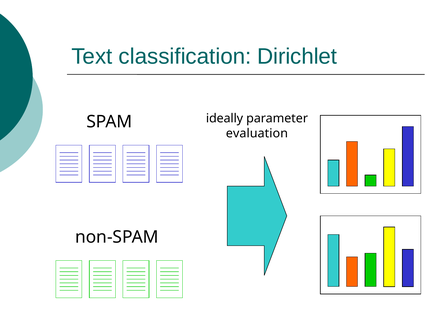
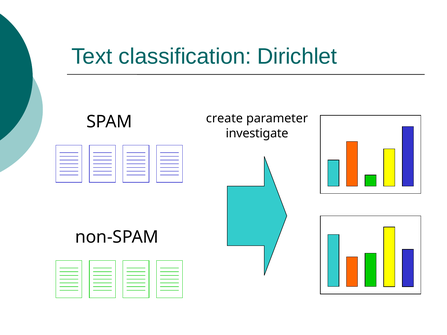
ideally: ideally -> create (224, 119)
evaluation: evaluation -> investigate (257, 133)
